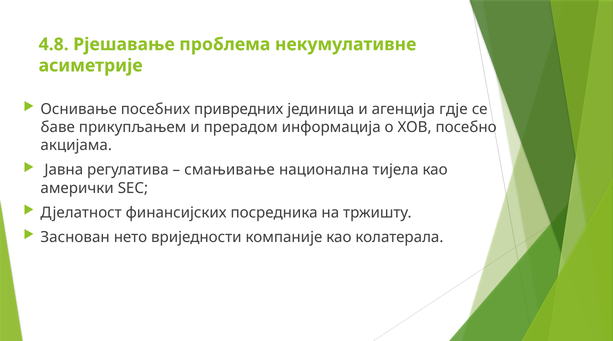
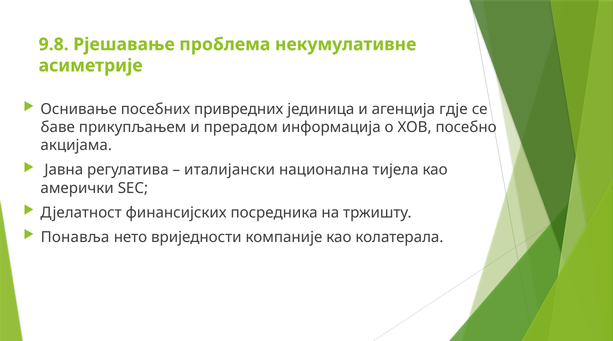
4.8: 4.8 -> 9.8 (54, 44)
смањивање: смањивање -> италијански (230, 170)
Заснован: Заснован -> Понавља (75, 237)
